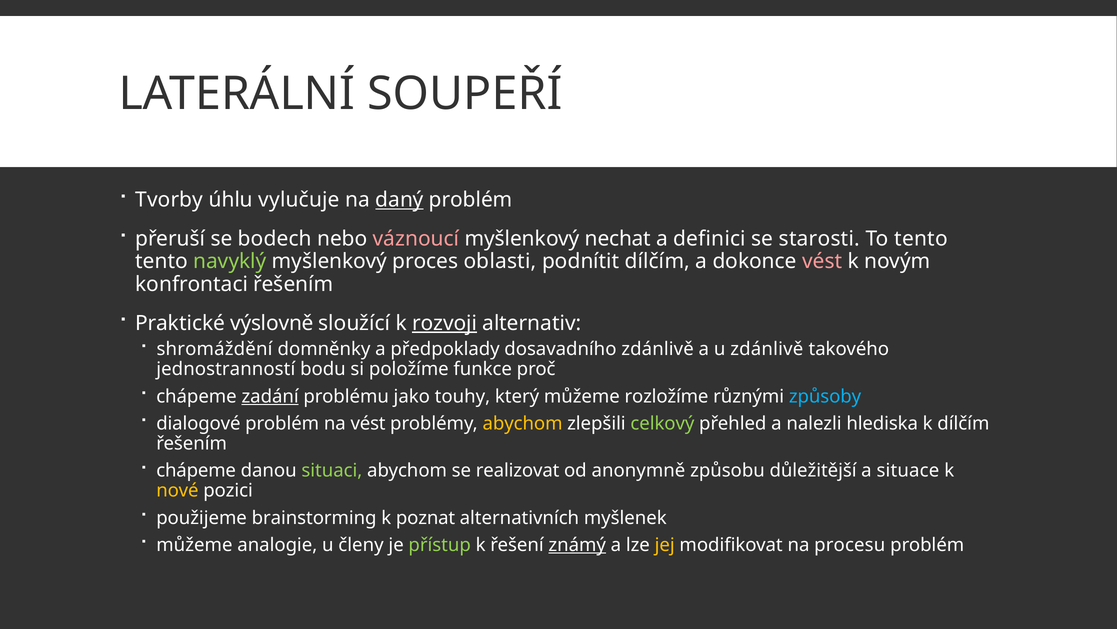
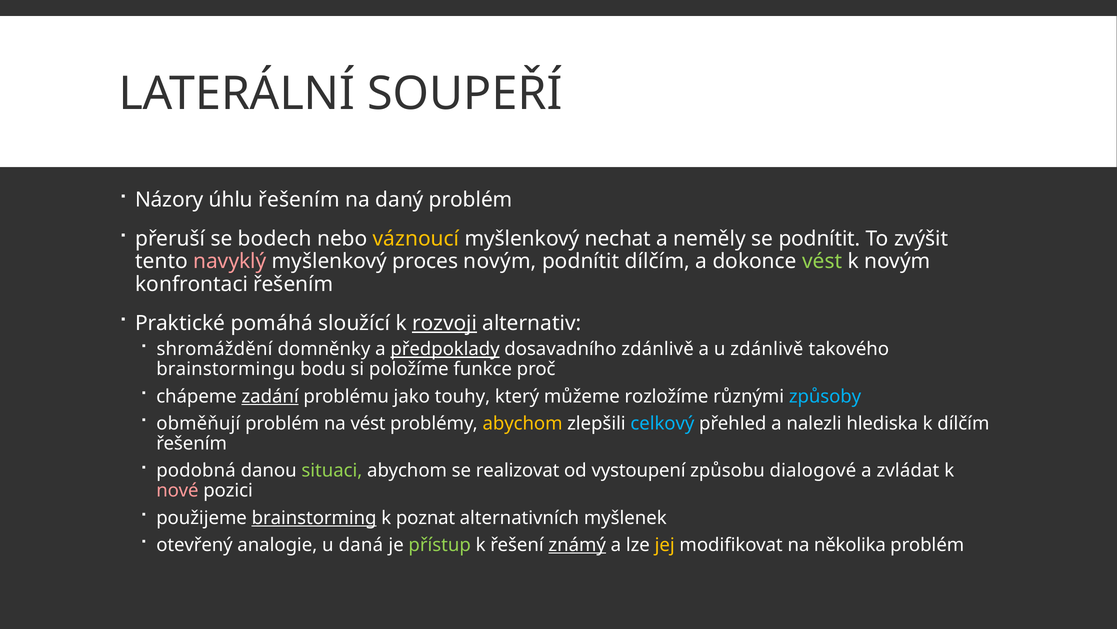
Tvorby: Tvorby -> Názory (169, 200)
úhlu vylučuje: vylučuje -> řešením (299, 200)
daný underline: present -> none (400, 200)
váznoucí colour: pink -> yellow (416, 239)
definici: definici -> neměly (710, 239)
se starosti: starosti -> podnítit (820, 239)
To tento: tento -> zvýšit (921, 239)
navyklý colour: light green -> pink (230, 261)
proces oblasti: oblasti -> novým (500, 261)
vést colour: pink -> light green (822, 261)
výslovně: výslovně -> pomáhá (272, 323)
předpoklady underline: none -> present (445, 349)
jednostranností: jednostranností -> brainstormingu (226, 369)
dialogové: dialogové -> obměňují (198, 423)
celkový colour: light green -> light blue (662, 423)
chápeme: chápeme -> podobná (196, 470)
anonymně: anonymně -> vystoupení (639, 470)
důležitější: důležitější -> dialogové (813, 470)
situace: situace -> zvládat (908, 470)
nové colour: yellow -> pink (177, 490)
brainstorming underline: none -> present (314, 517)
můžeme: můžeme -> otevřený (194, 544)
členy: členy -> daná (361, 544)
procesu: procesu -> několika (850, 544)
